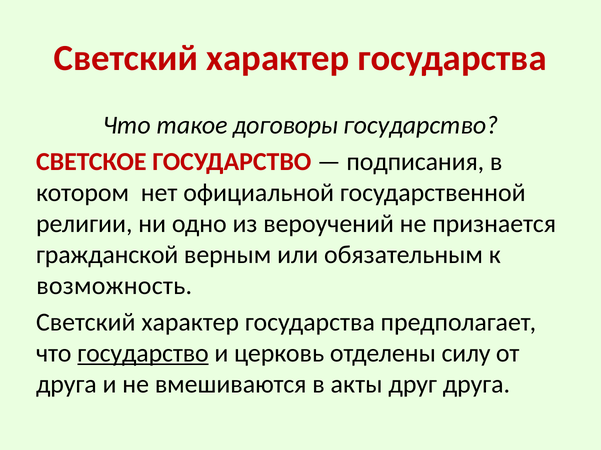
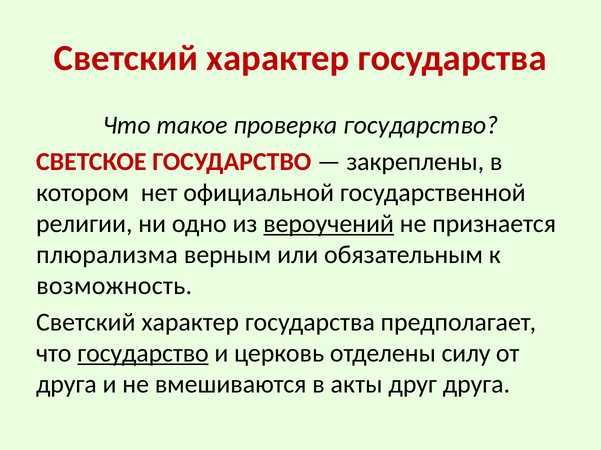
договоры: договоры -> проверка (285, 126)
подписания: подписания -> закреплены (415, 162)
вероучений underline: none -> present (329, 224)
гражданской: гражданской -> плюрализма (107, 255)
